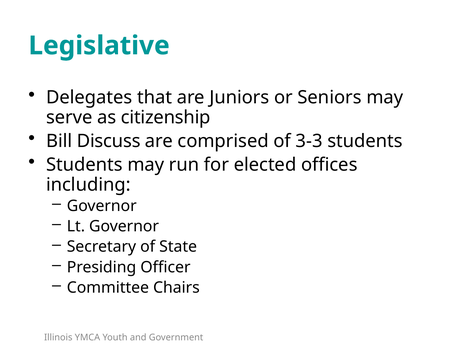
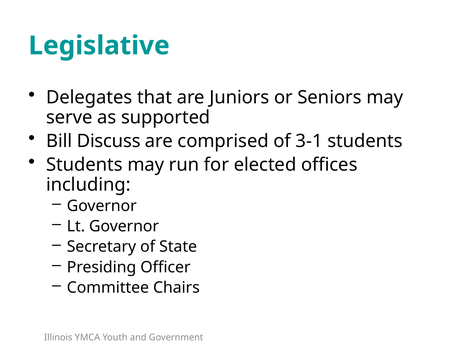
citizenship: citizenship -> supported (166, 117)
3-3: 3-3 -> 3-1 (309, 141)
